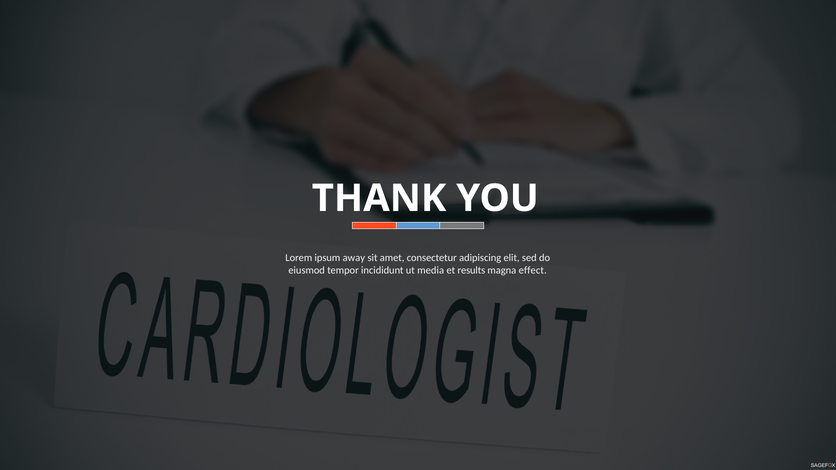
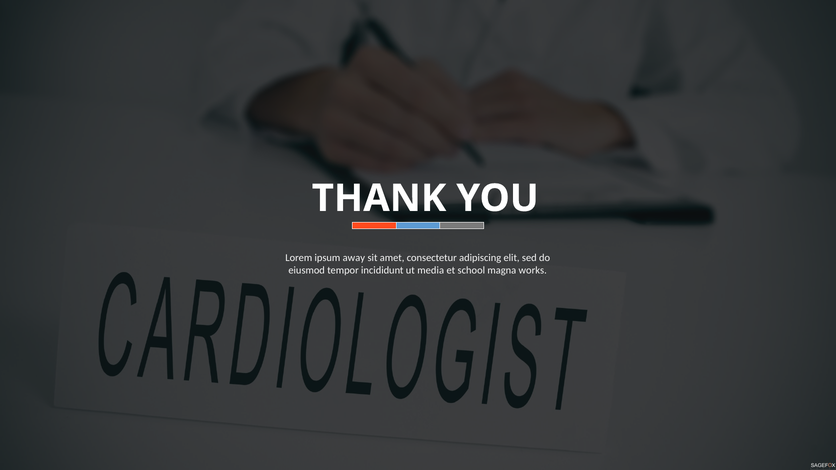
results: results -> school (471, 271)
effect: effect -> works (533, 271)
